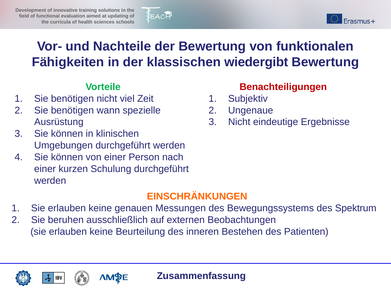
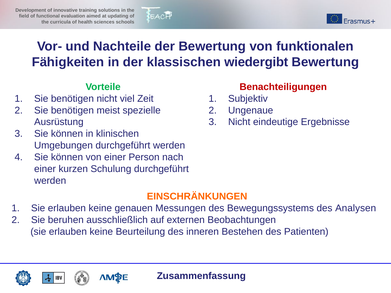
wann: wann -> meist (108, 110)
Spektrum: Spektrum -> Analysen (356, 208)
